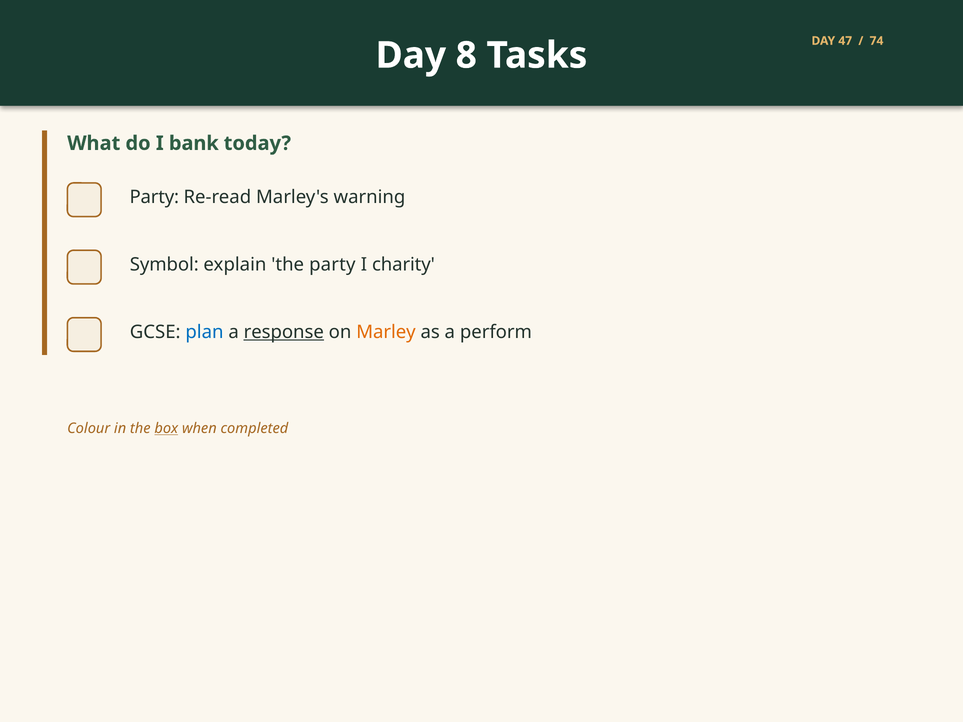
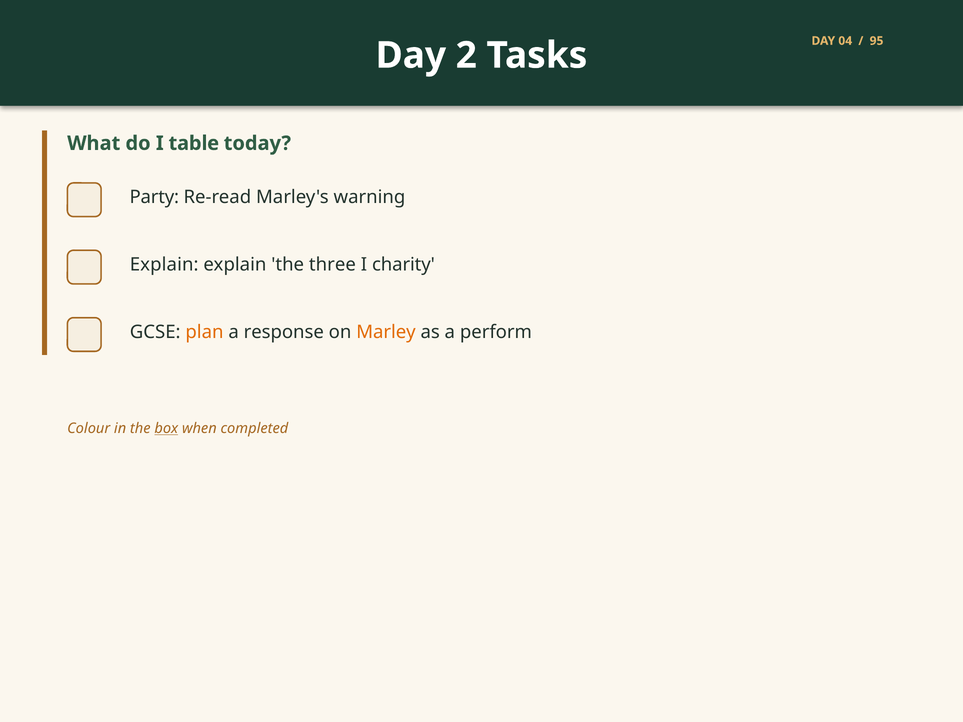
47: 47 -> 04 (845, 41)
74: 74 -> 95 (877, 41)
8: 8 -> 2 (466, 55)
bank: bank -> table (194, 143)
Symbol: Symbol -> Explain (164, 265)
the party: party -> three (332, 265)
plan colour: blue -> orange (204, 332)
response underline: present -> none (284, 332)
